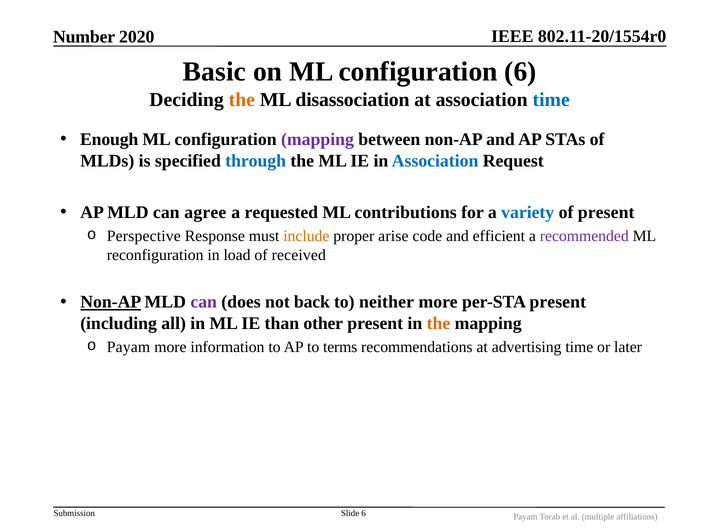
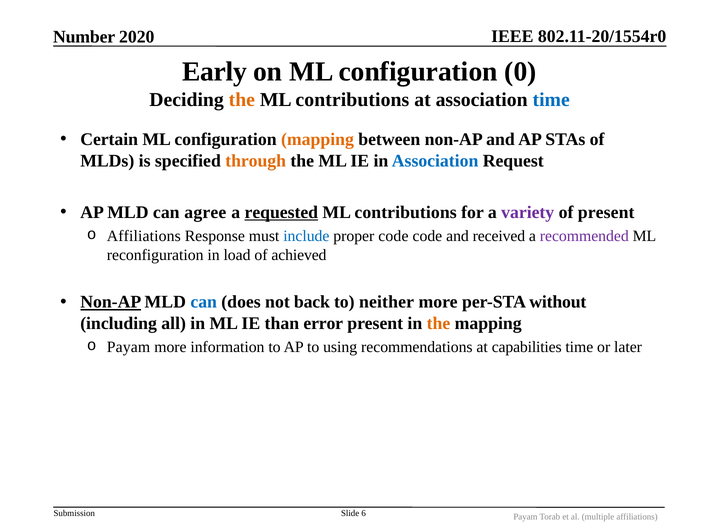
Basic: Basic -> Early (215, 72)
configuration 6: 6 -> 0 (521, 72)
disassociation: disassociation -> contributions (352, 99)
Enough: Enough -> Certain (109, 140)
mapping colour: purple -> orange (317, 140)
through colour: blue -> orange (256, 161)
requested underline: none -> present (281, 212)
variety colour: blue -> purple (528, 212)
Perspective: Perspective -> Affiliations (144, 236)
include colour: orange -> blue (306, 236)
proper arise: arise -> code (393, 236)
efficient: efficient -> received (499, 236)
received: received -> achieved (299, 255)
can colour: purple -> blue (204, 302)
per-STA present: present -> without (558, 302)
other: other -> error (323, 323)
terms: terms -> using (340, 347)
advertising: advertising -> capabilities (527, 347)
